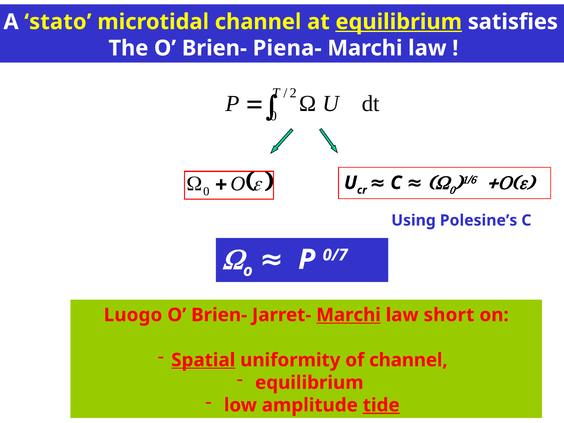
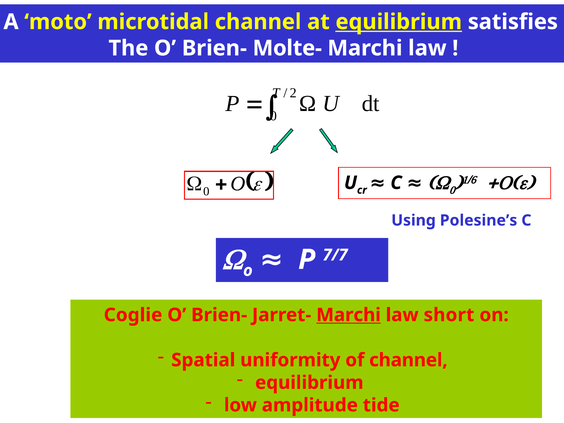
stato: stato -> moto (58, 22)
Piena-: Piena- -> Molte- (287, 48)
0/7: 0/7 -> 7/7 (335, 255)
Luogo: Luogo -> Coglie (133, 315)
Spatial underline: present -> none (203, 360)
tide underline: present -> none (381, 405)
